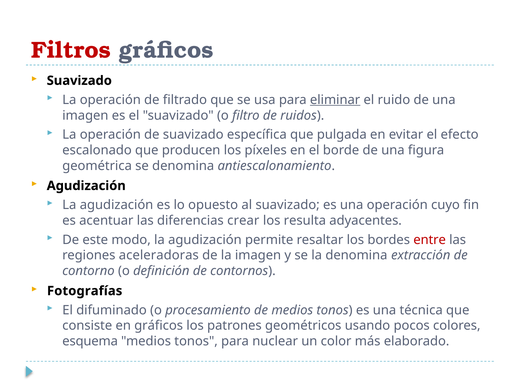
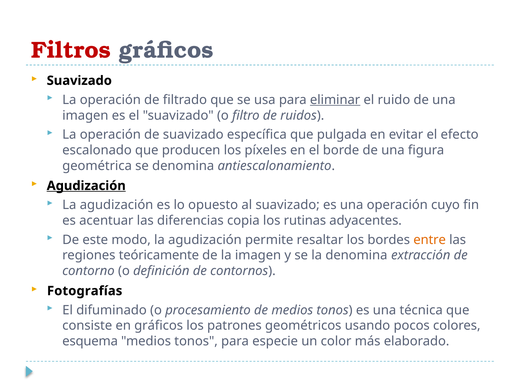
Agudización underline: none -> present (86, 186)
crear: crear -> copia (243, 221)
resulta: resulta -> rutinas (305, 221)
entre colour: red -> orange (430, 240)
aceleradoras: aceleradoras -> teóricamente (159, 255)
nuclear: nuclear -> especie (275, 341)
